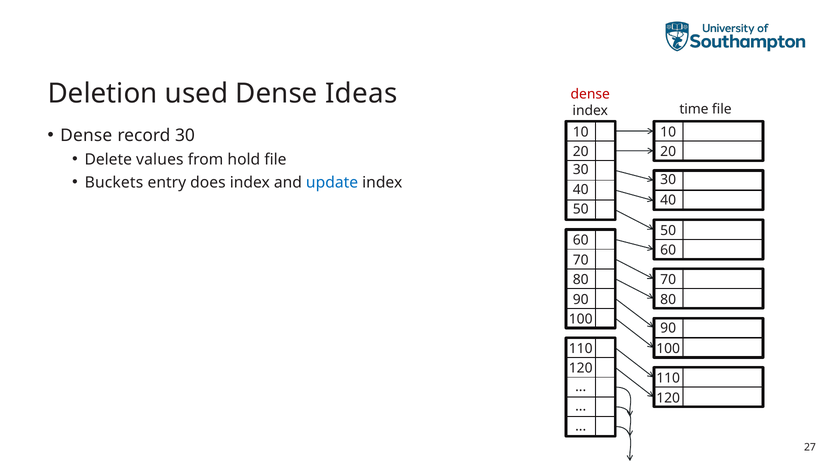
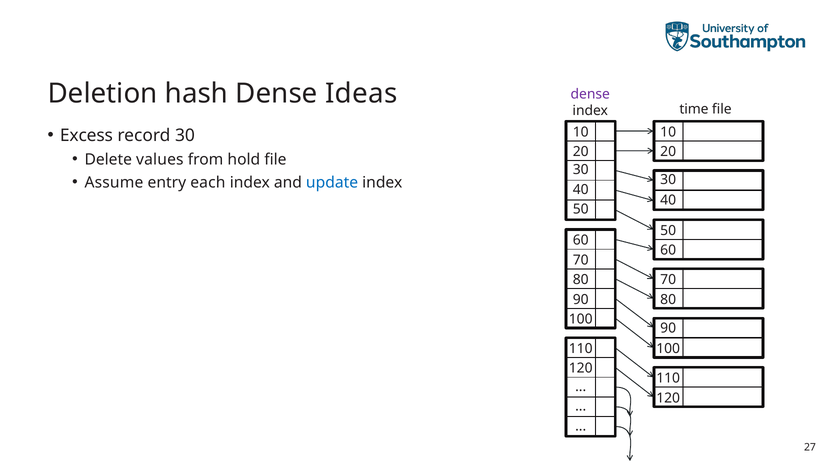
used: used -> hash (196, 94)
dense colour: red -> purple (590, 94)
Dense: Dense -> Excess (86, 135)
Buckets: Buckets -> Assume (114, 183)
does: does -> each (208, 183)
